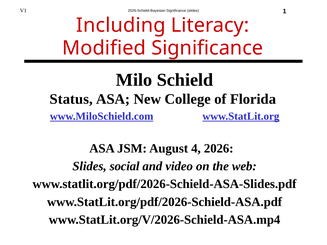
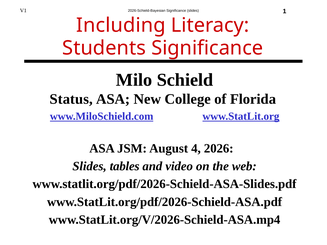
Modified: Modified -> Students (104, 48)
social: social -> tables (125, 166)
